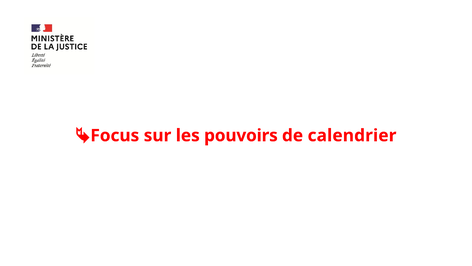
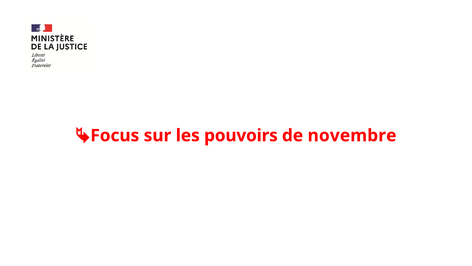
calendrier: calendrier -> novembre (352, 135)
